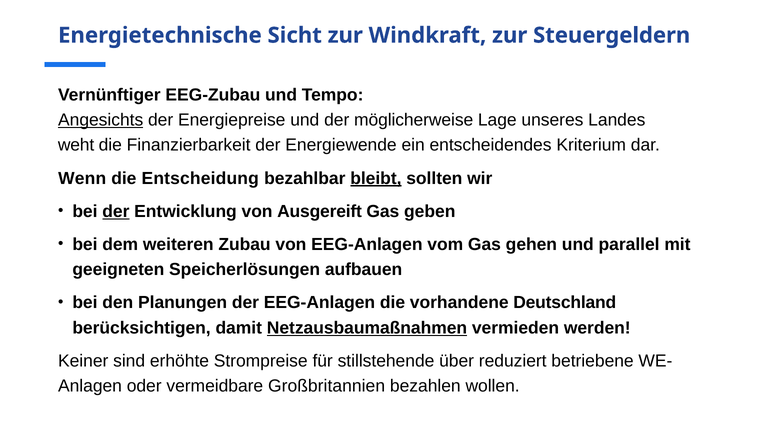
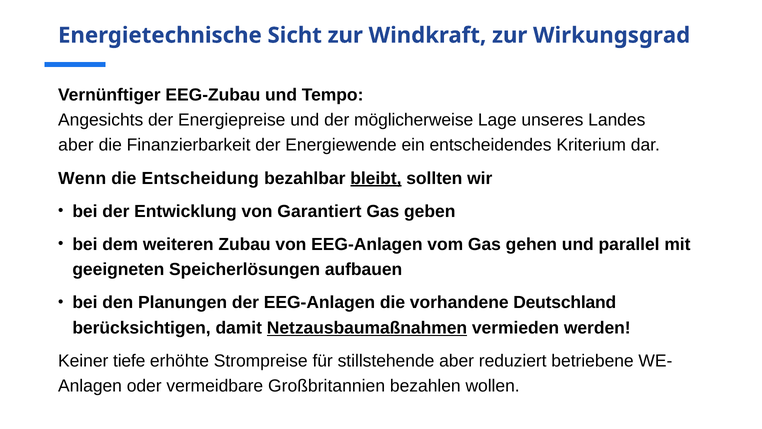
Steuergeldern: Steuergeldern -> Wirkungsgrad (612, 35)
Angesichts underline: present -> none (101, 120)
weht: weht -> aber (76, 145)
der underline: present -> none (116, 211)
Ausgereift: Ausgereift -> Garantiert (319, 211)
sind: sind -> tiefe (129, 361)
stillstehende über: über -> aber (457, 361)
